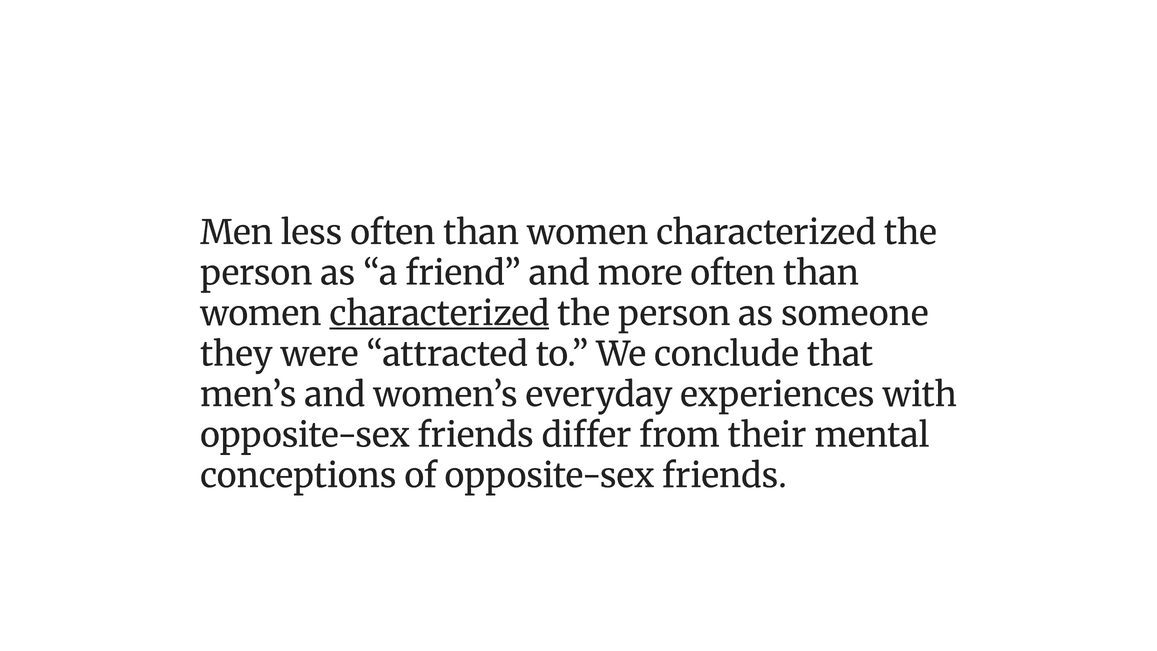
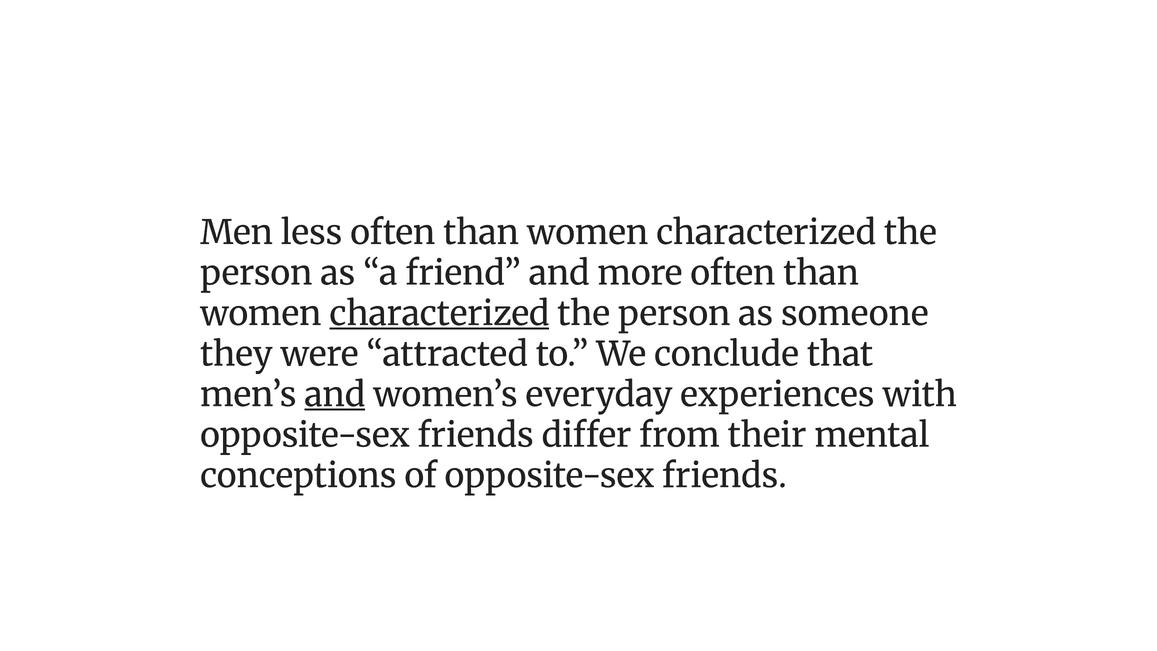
and underline: none -> present (335, 395)
